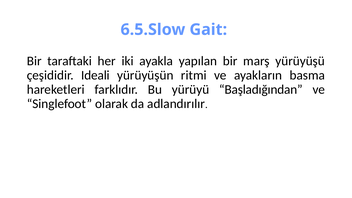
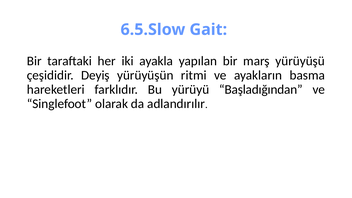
Ideali: Ideali -> Deyiş (95, 75)
